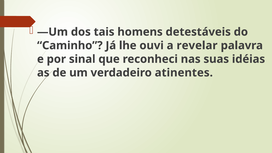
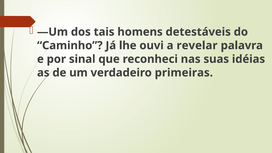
atinentes: atinentes -> primeiras (184, 73)
